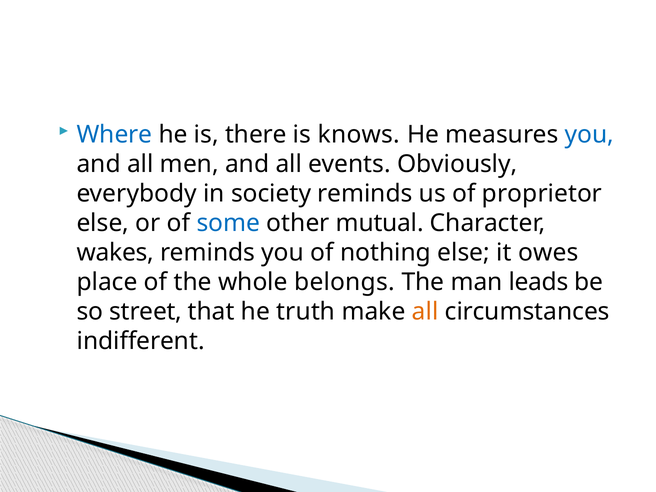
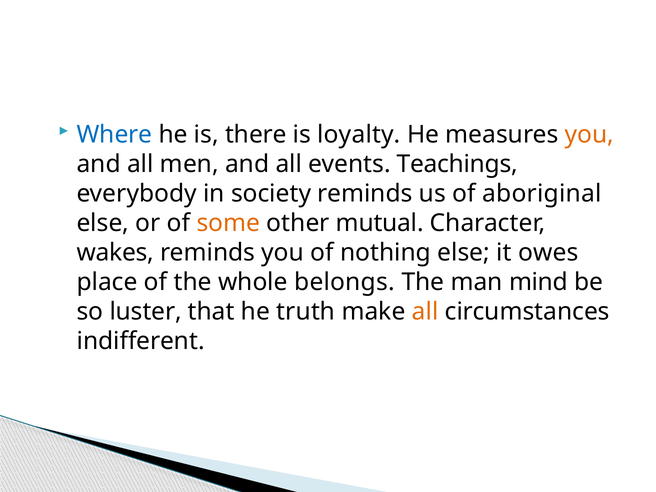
knows: knows -> loyalty (359, 135)
you colour: blue -> orange (589, 135)
Obviously: Obviously -> Teachings (457, 164)
proprietor: proprietor -> aboriginal (542, 194)
some colour: blue -> orange (228, 223)
leads: leads -> mind (539, 282)
street: street -> luster (146, 312)
